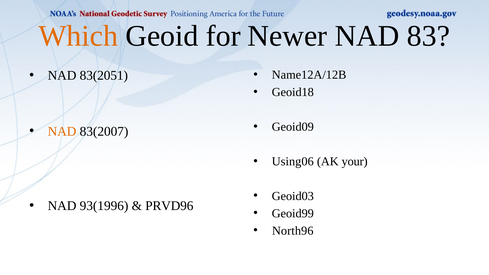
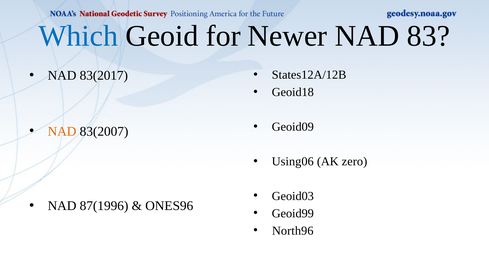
Which colour: orange -> blue (78, 36)
Name12A/12B: Name12A/12B -> States12A/12B (309, 75)
83(2051: 83(2051 -> 83(2017 (104, 76)
your: your -> zero (355, 161)
93(1996: 93(1996 -> 87(1996 (104, 206)
PRVD96: PRVD96 -> ONES96 (169, 206)
